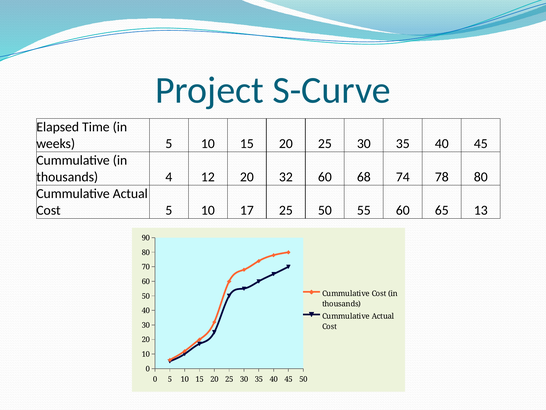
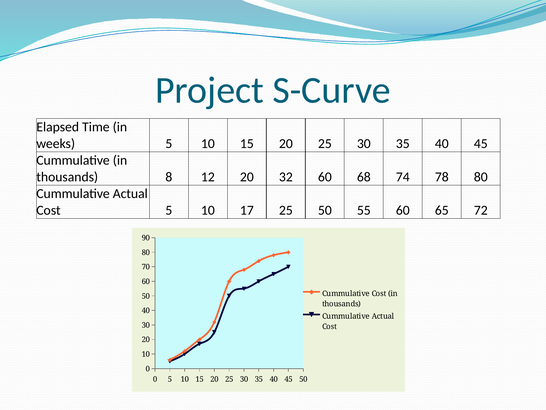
4: 4 -> 8 (169, 177)
13: 13 -> 72 (481, 210)
